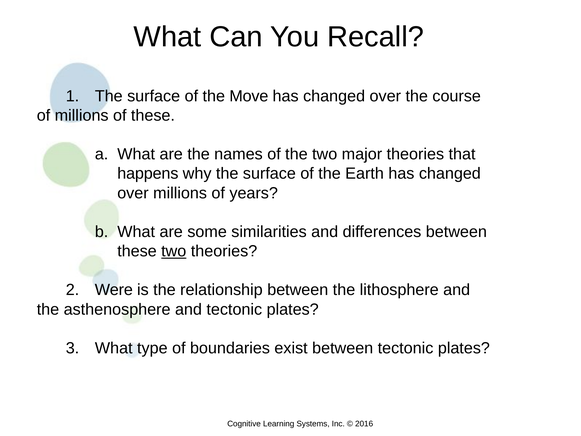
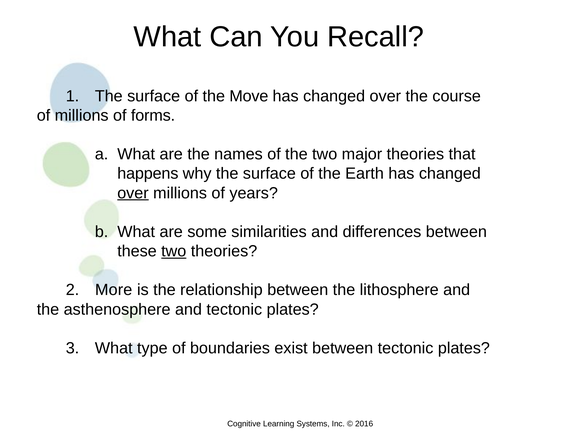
of these: these -> forms (153, 115)
over underline: none -> present (133, 193)
Were: Were -> More (114, 290)
